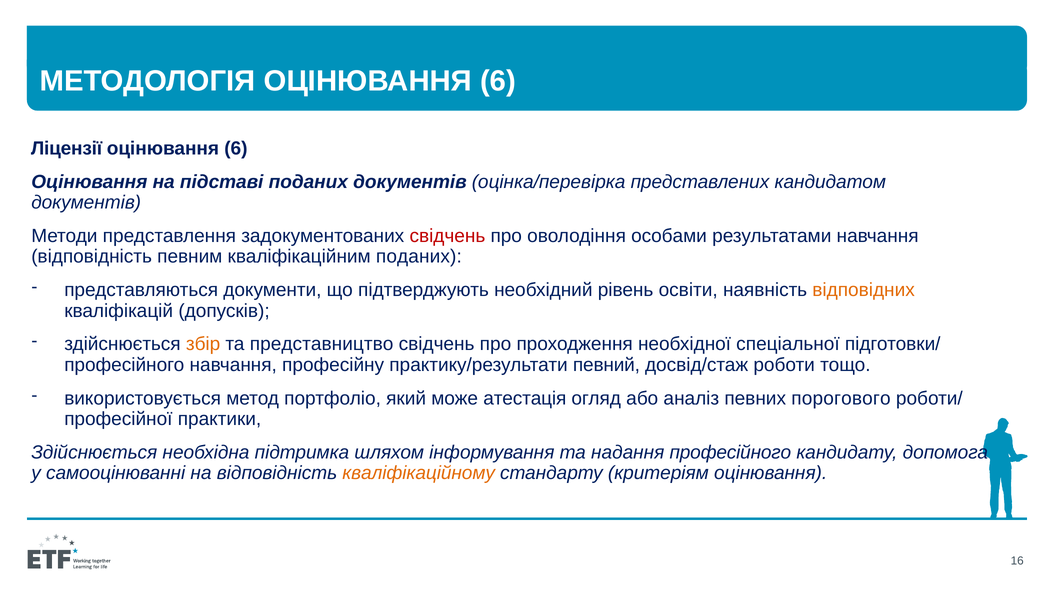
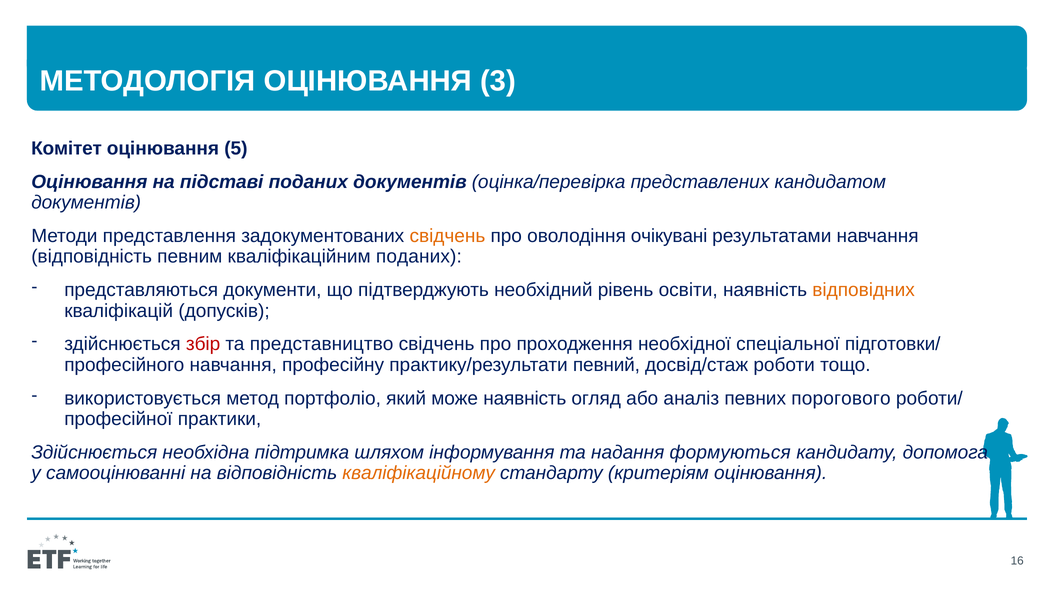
МЕТОДОЛОГІЯ ОЦІНЮВАННЯ 6: 6 -> 3 (498, 81)
Ліцензії: Ліцензії -> Комітет (67, 149)
6: 6 -> 5 (236, 149)
свідчень colour: red -> orange (447, 236)
особами: особами -> очікувані (669, 236)
збір colour: orange -> red (203, 344)
може атестація: атестація -> наявність (525, 399)
надання професійного: професійного -> формуються (730, 453)
